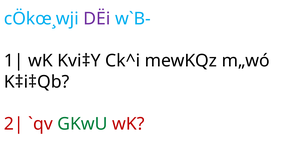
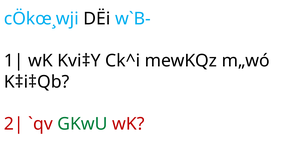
DËi colour: purple -> black (97, 19)
